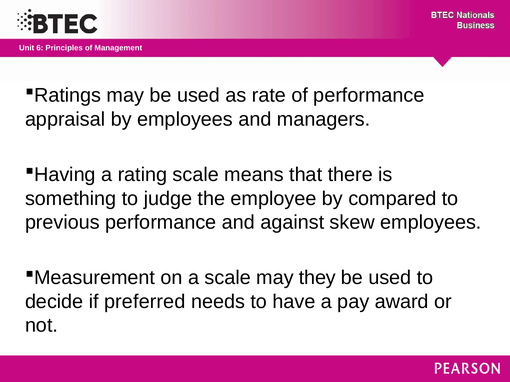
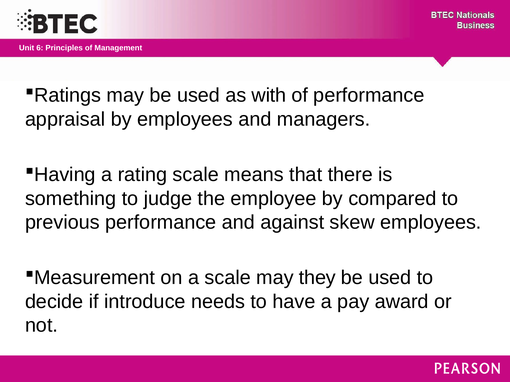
rate: rate -> with (269, 96)
preferred: preferred -> introduce (145, 302)
